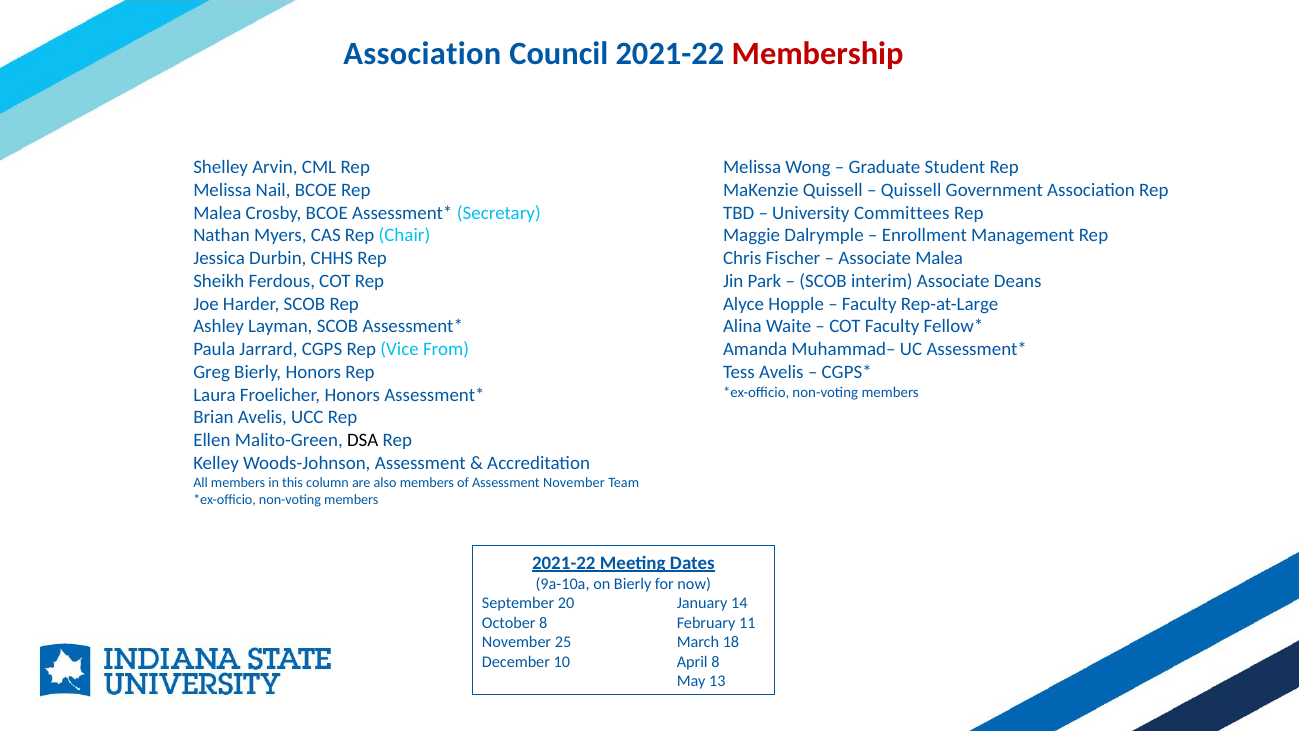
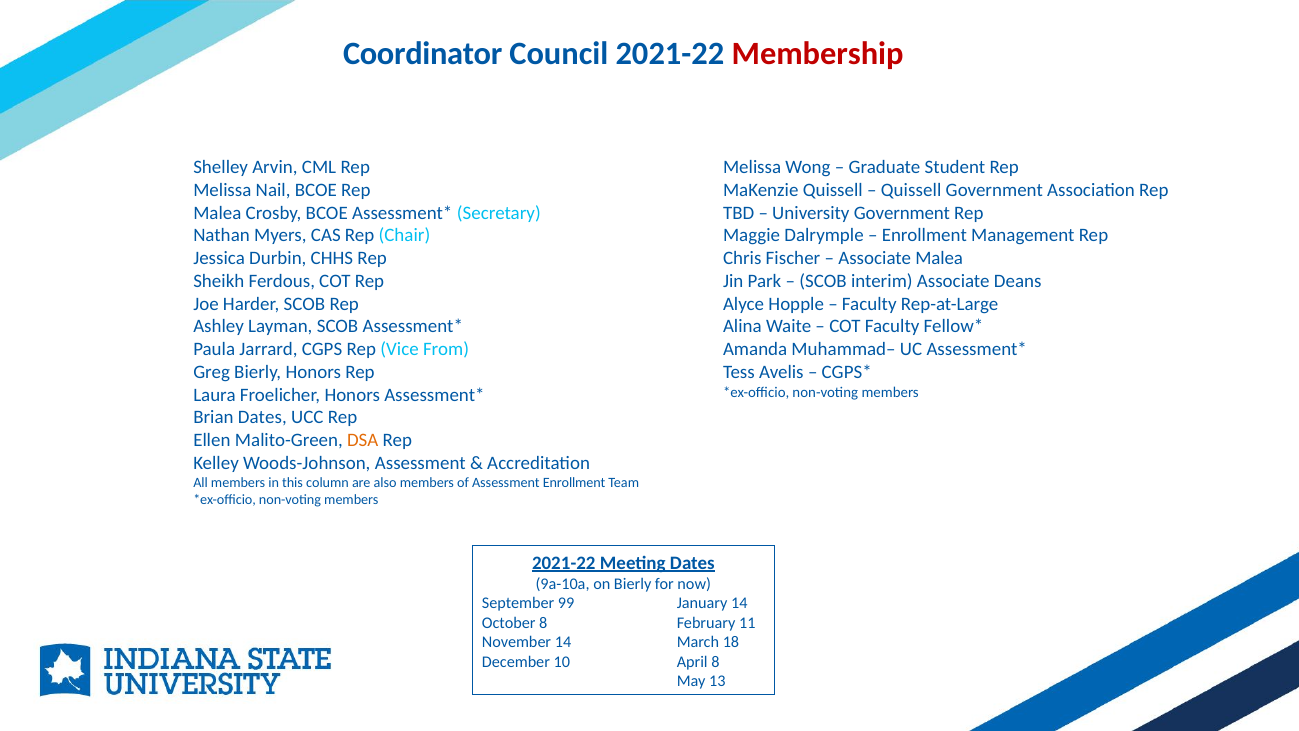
Association: Association -> Coordinator (423, 54)
University Committees: Committees -> Government (902, 213)
Brian Avelis: Avelis -> Dates (262, 418)
DSA colour: black -> orange (363, 440)
Assessment November: November -> Enrollment (574, 483)
20: 20 -> 99 (566, 603)
November 25: 25 -> 14 (563, 642)
